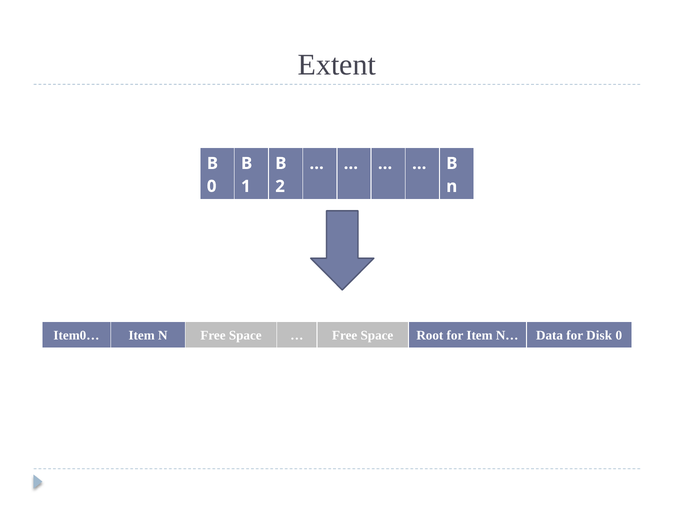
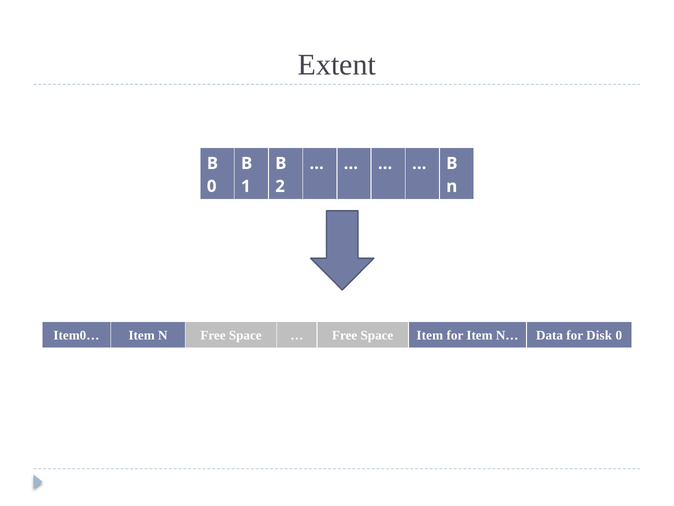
Space Root: Root -> Item (430, 335)
